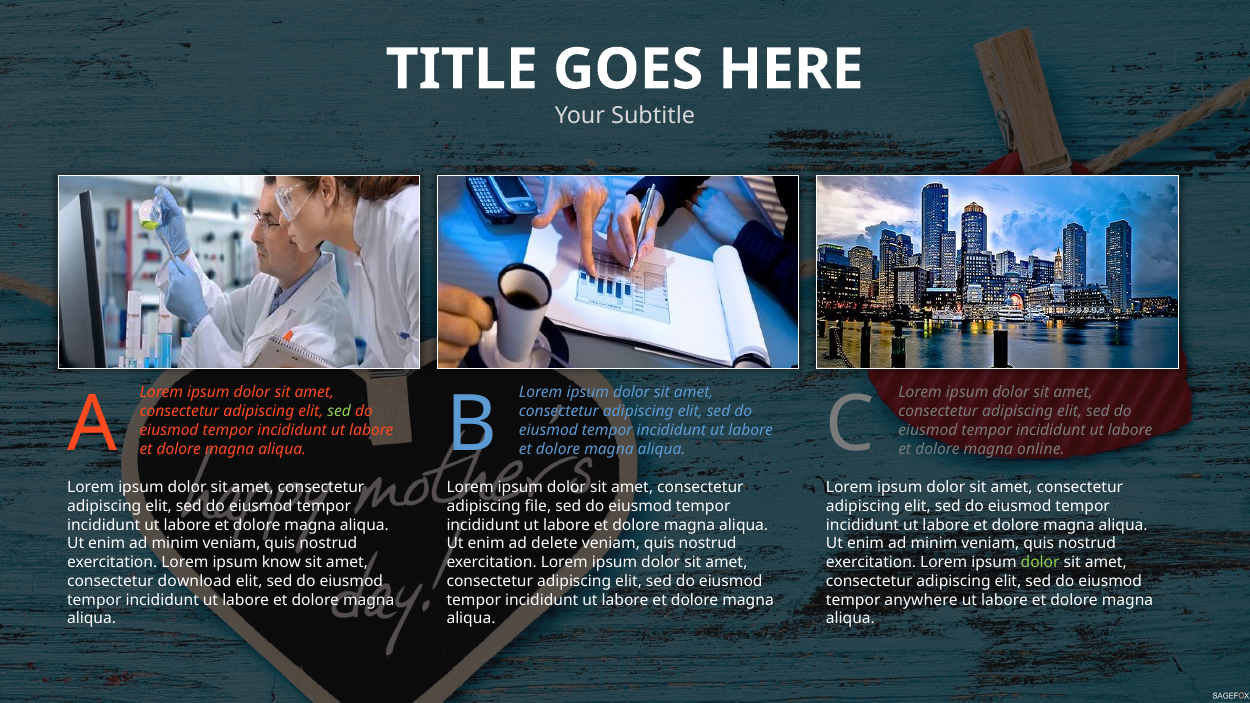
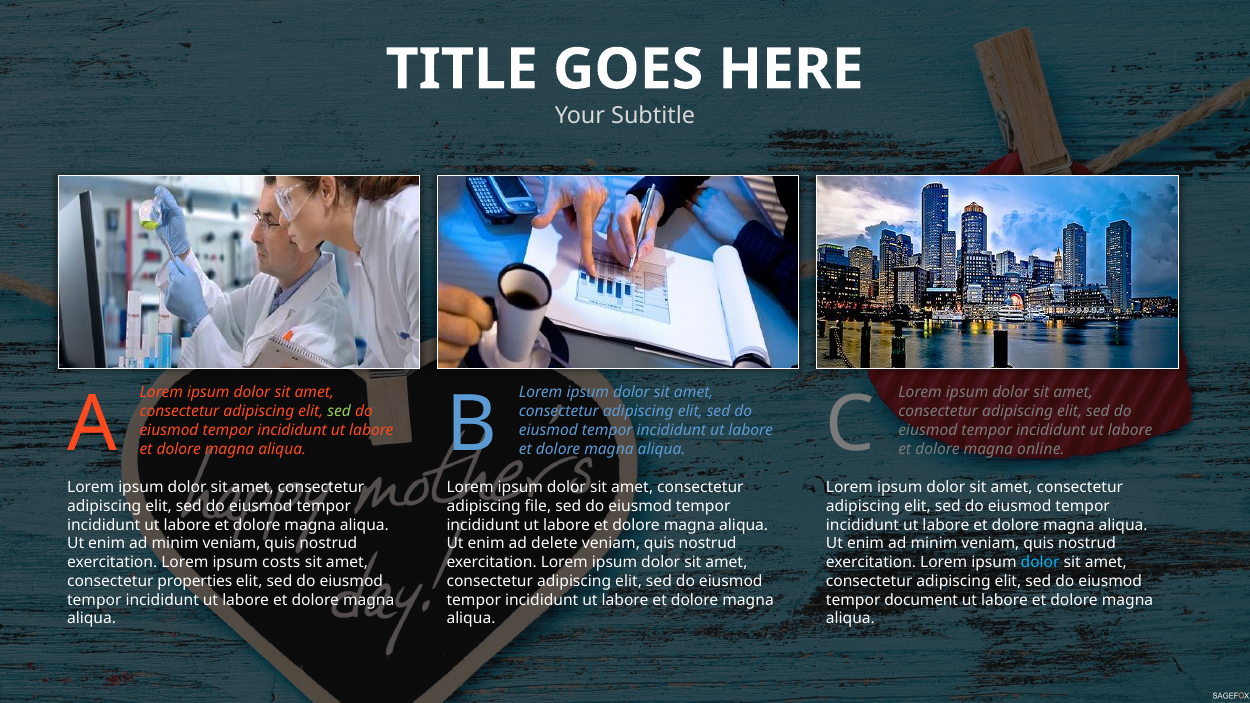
know: know -> costs (281, 562)
dolor colour: light green -> light blue (1040, 562)
download: download -> properties (195, 581)
anywhere: anywhere -> document (921, 600)
